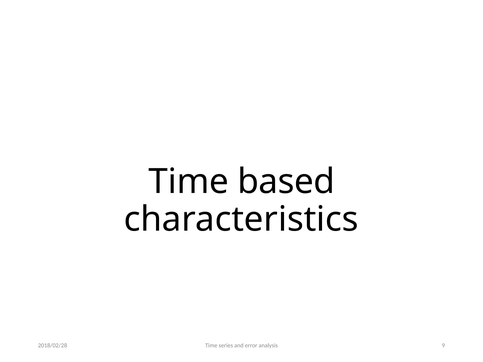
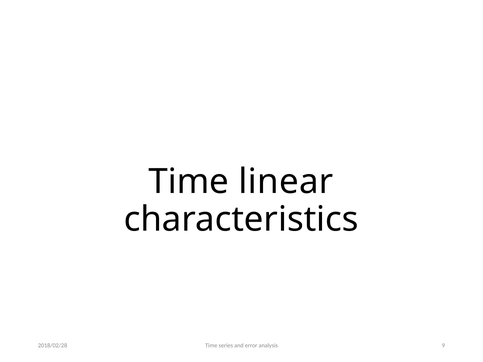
based: based -> linear (286, 182)
